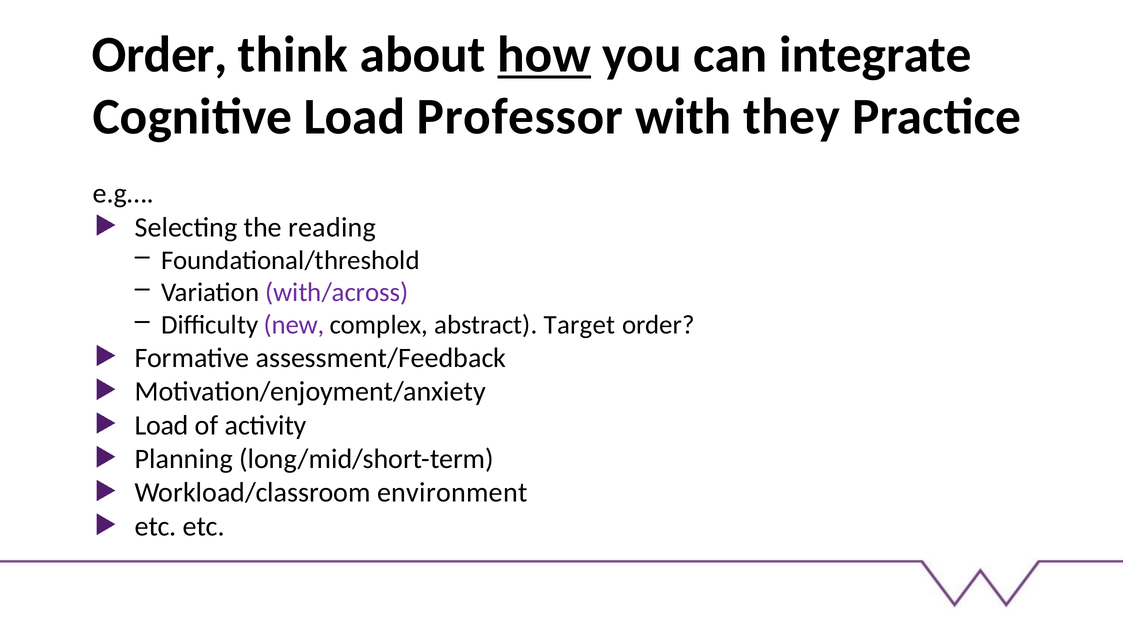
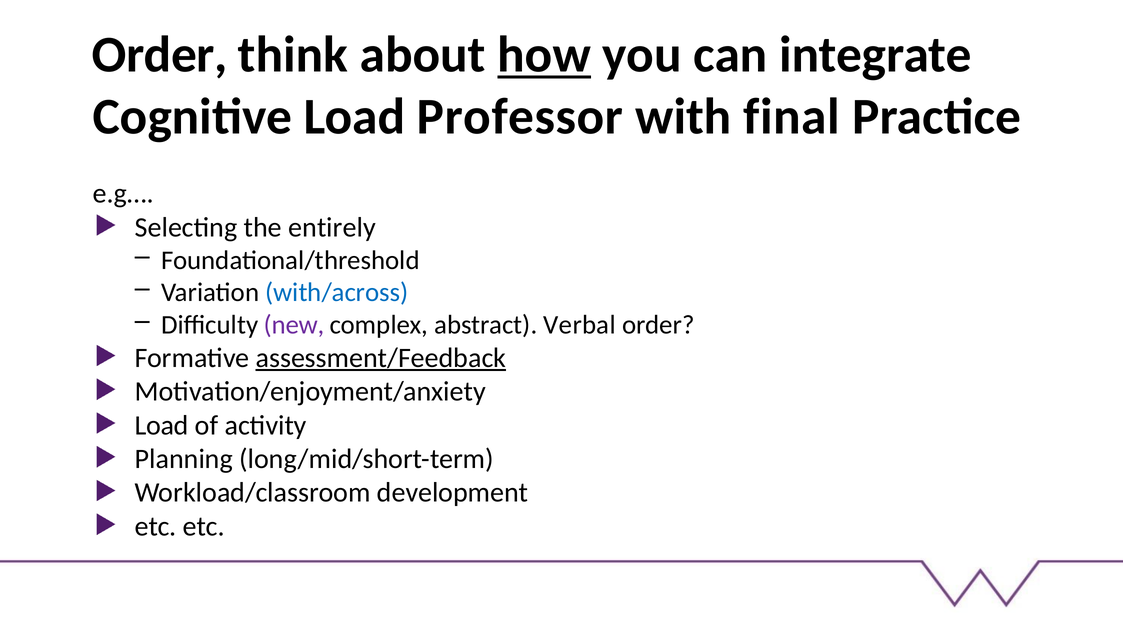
they: they -> final (792, 117)
reading: reading -> entirely (332, 227)
with/across colour: purple -> blue (337, 292)
Target: Target -> Verbal (580, 325)
assessment/Feedback underline: none -> present (381, 358)
environment: environment -> development (453, 492)
